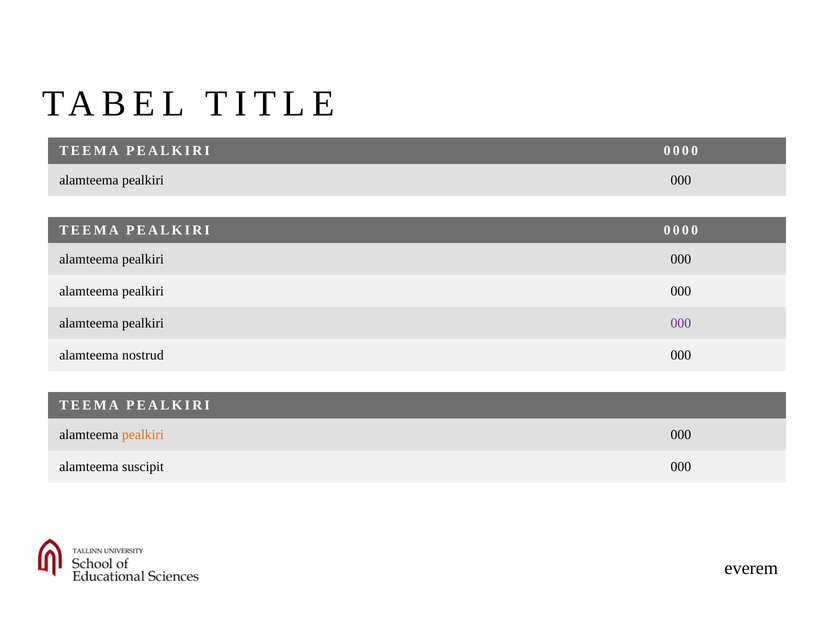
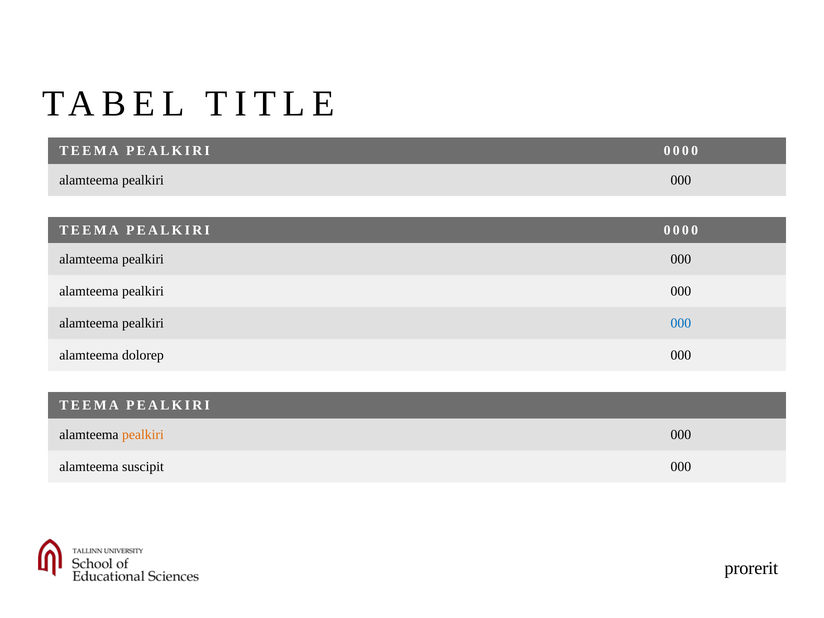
000 colour: purple -> blue (681, 323)
nostrud: nostrud -> dolorep (143, 355)
everem: everem -> prorerit (751, 568)
